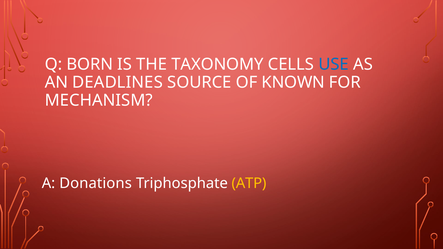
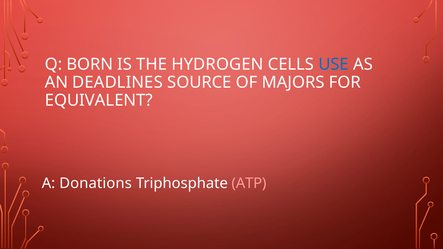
TAXONOMY: TAXONOMY -> HYDROGEN (217, 64)
KNOWN: KNOWN -> MAJORS (293, 82)
MECHANISM: MECHANISM -> EQUIVALENT (99, 100)
ATP colour: yellow -> pink (249, 183)
